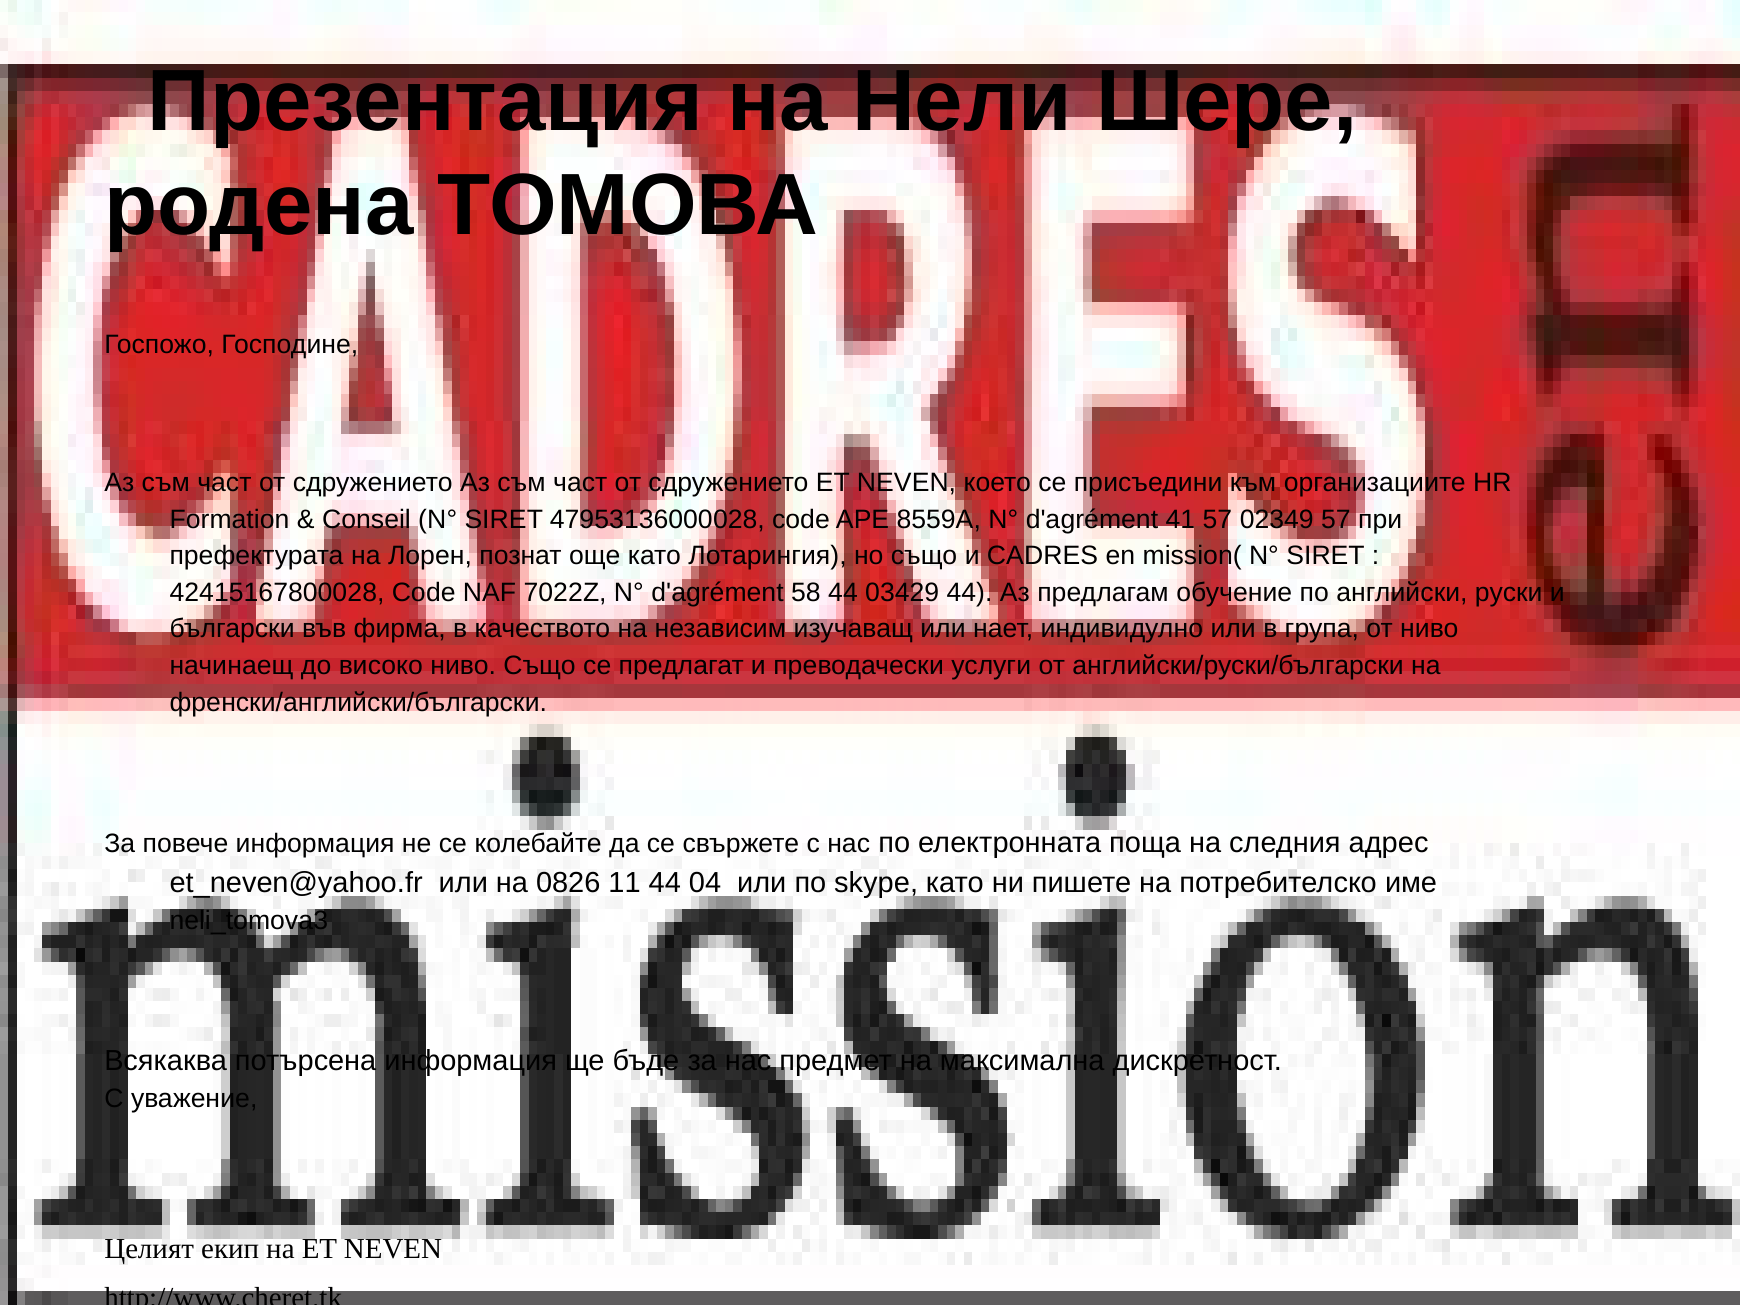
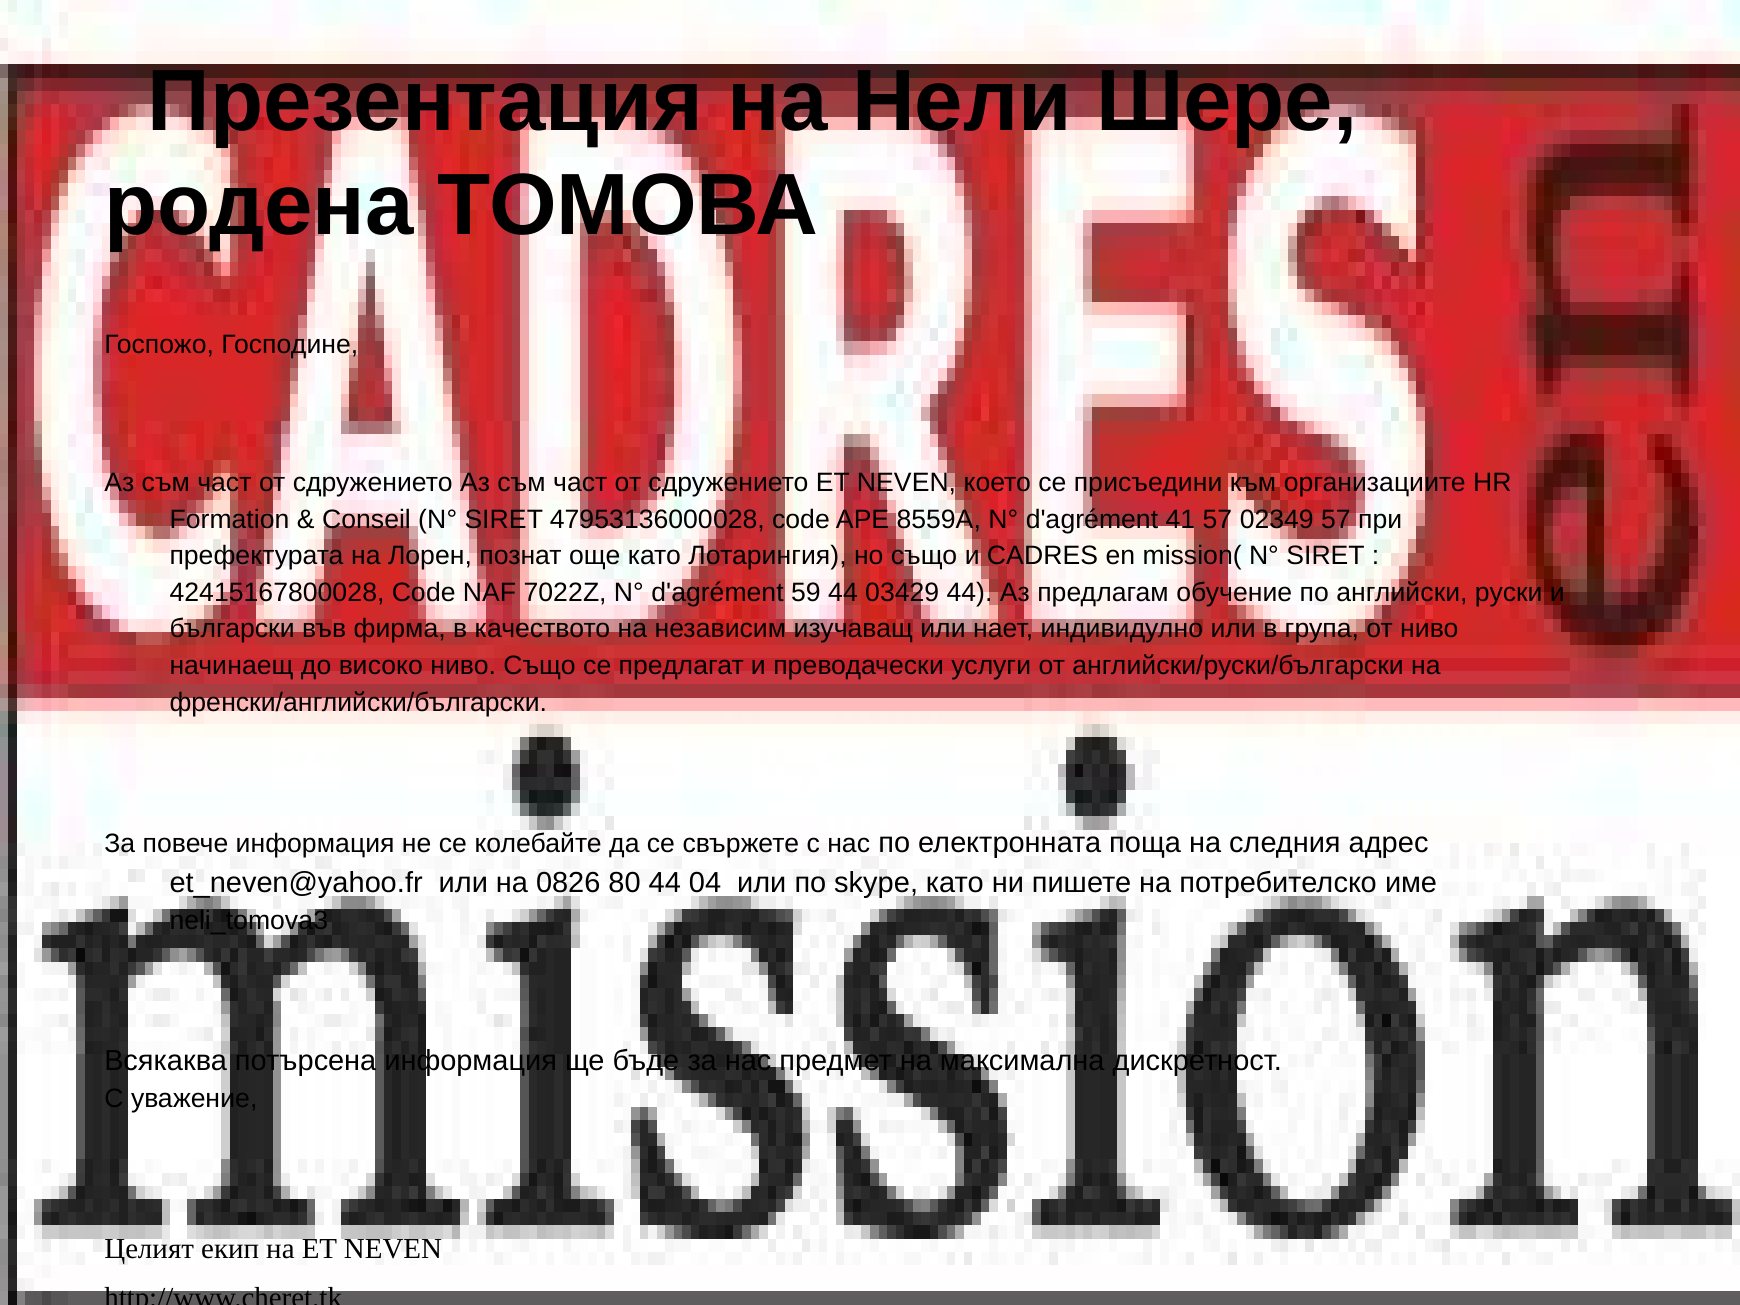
58: 58 -> 59 (806, 593)
11: 11 -> 80 (625, 883)
